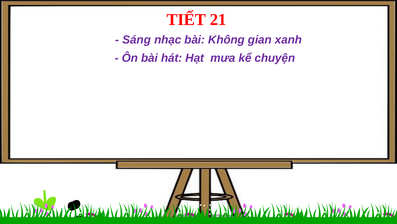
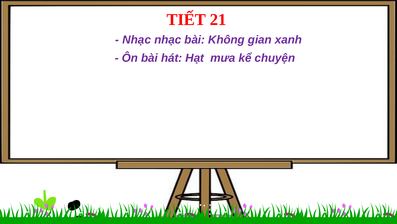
Sáng: Sáng -> Nhạc (137, 40)
